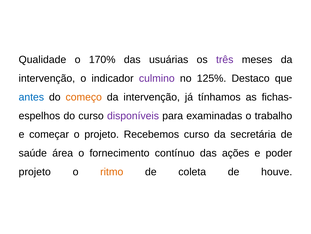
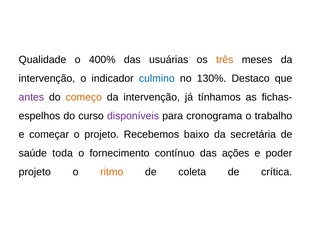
170%: 170% -> 400% (102, 59)
três colour: purple -> orange (225, 59)
culmino colour: purple -> blue (157, 78)
125%: 125% -> 130% (212, 78)
antes colour: blue -> purple (31, 97)
examinadas: examinadas -> cronograma (214, 115)
Recebemos curso: curso -> baixo (197, 134)
área: área -> toda (63, 153)
houve: houve -> crítica (277, 171)
